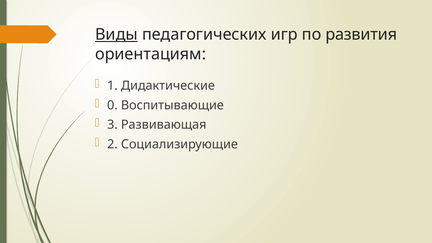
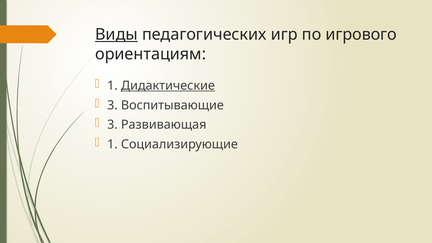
развития: развития -> игрового (361, 35)
Дидактические underline: none -> present (168, 86)
0: 0 -> 3 (112, 105)
2: 2 -> 1 (112, 144)
